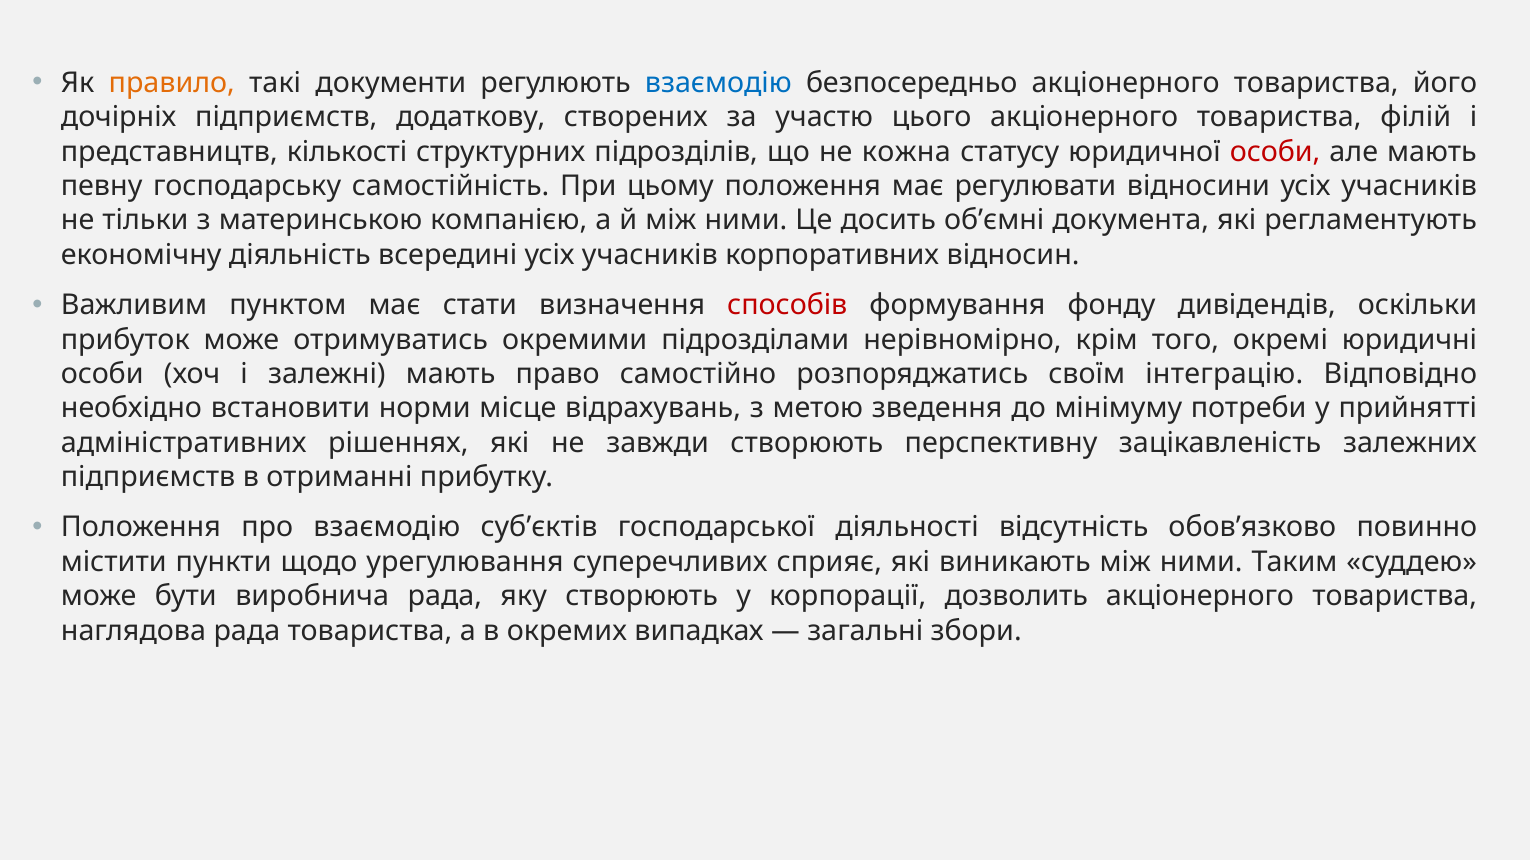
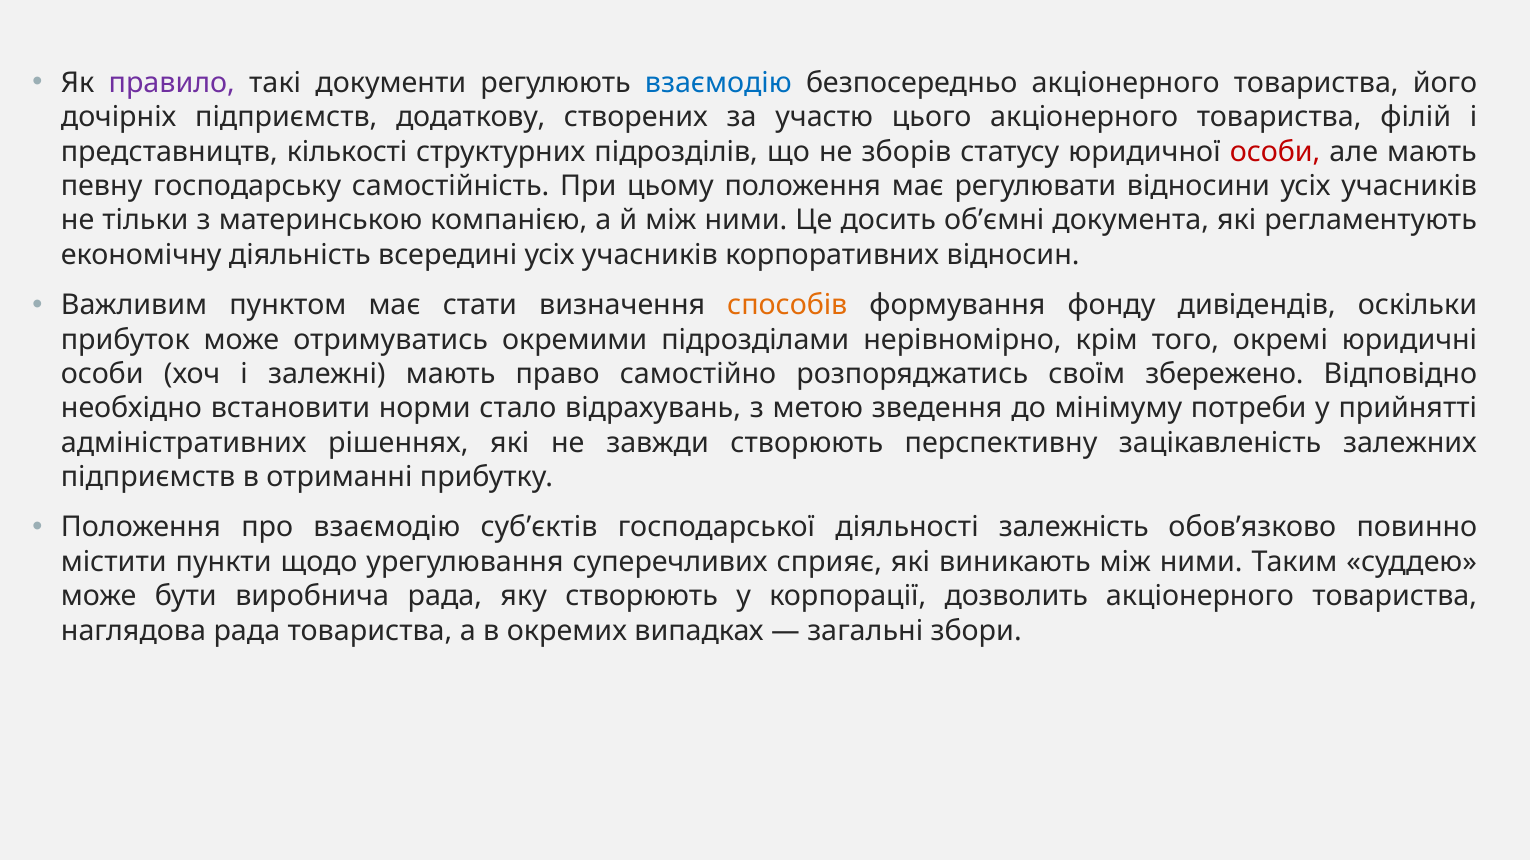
правило colour: orange -> purple (172, 83)
кожна: кожна -> зборів (906, 152)
способів colour: red -> orange (787, 305)
інтеграцію: інтеграцію -> збережено (1224, 374)
місце: місце -> стало (518, 409)
відсутність: відсутність -> залежність (1074, 528)
